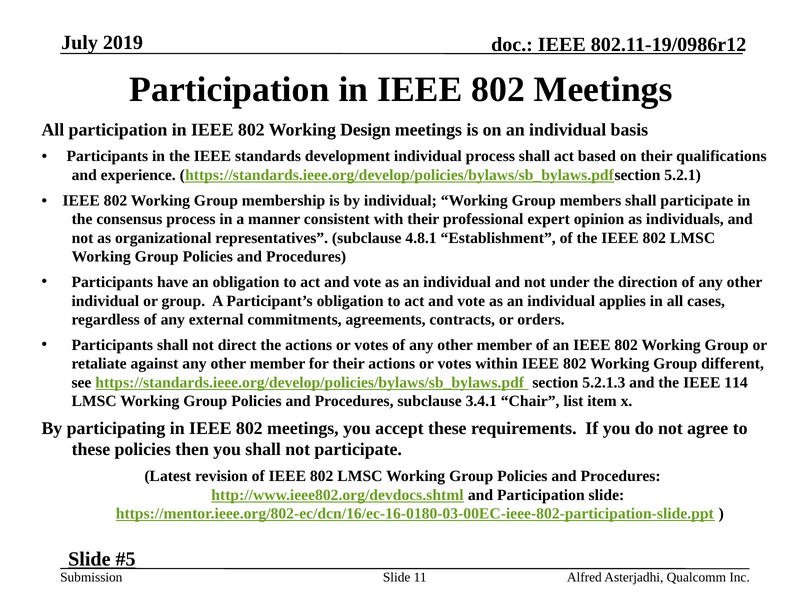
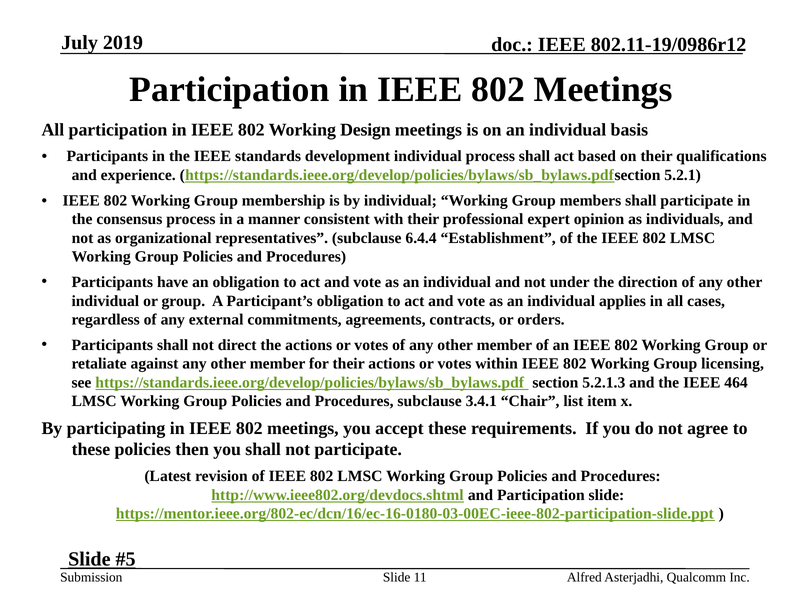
4.8.1: 4.8.1 -> 6.4.4 (421, 238)
different: different -> licensing (733, 364)
114: 114 -> 464 (736, 383)
